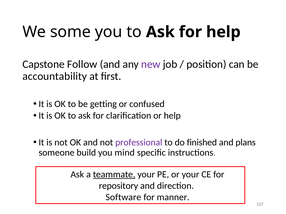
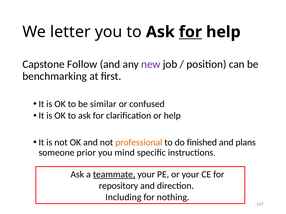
some: some -> letter (70, 32)
for underline: none -> present (190, 32)
accountability: accountability -> benchmarking (55, 76)
getting: getting -> similar (103, 104)
professional colour: purple -> orange (139, 143)
build: build -> prior (86, 153)
Software: Software -> Including (123, 198)
manner: manner -> nothing (173, 198)
